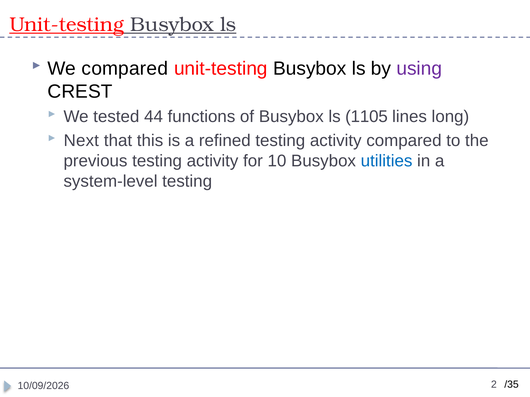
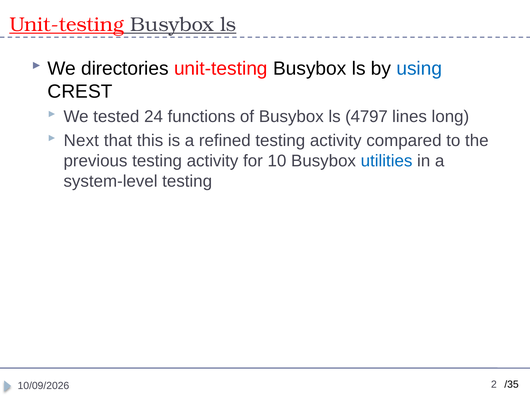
We compared: compared -> directories (125, 68)
using colour: purple -> blue (419, 68)
44: 44 -> 24 (153, 117)
1105: 1105 -> 4797 (366, 117)
